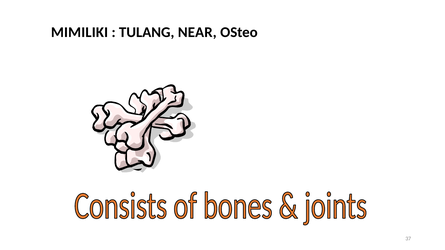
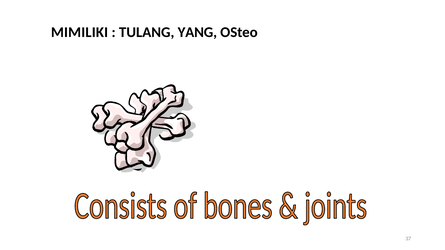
NEAR: NEAR -> YANG (197, 32)
